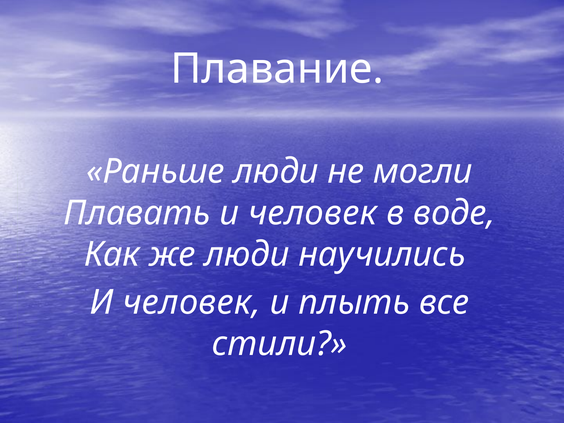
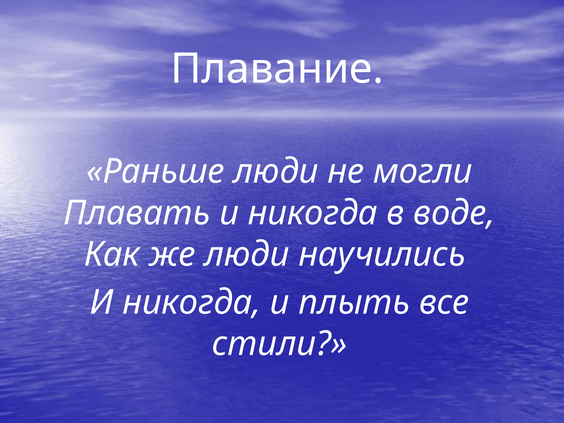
Плавать и человек: человек -> никогда (313, 213)
человек: человек -> никогда (192, 303)
